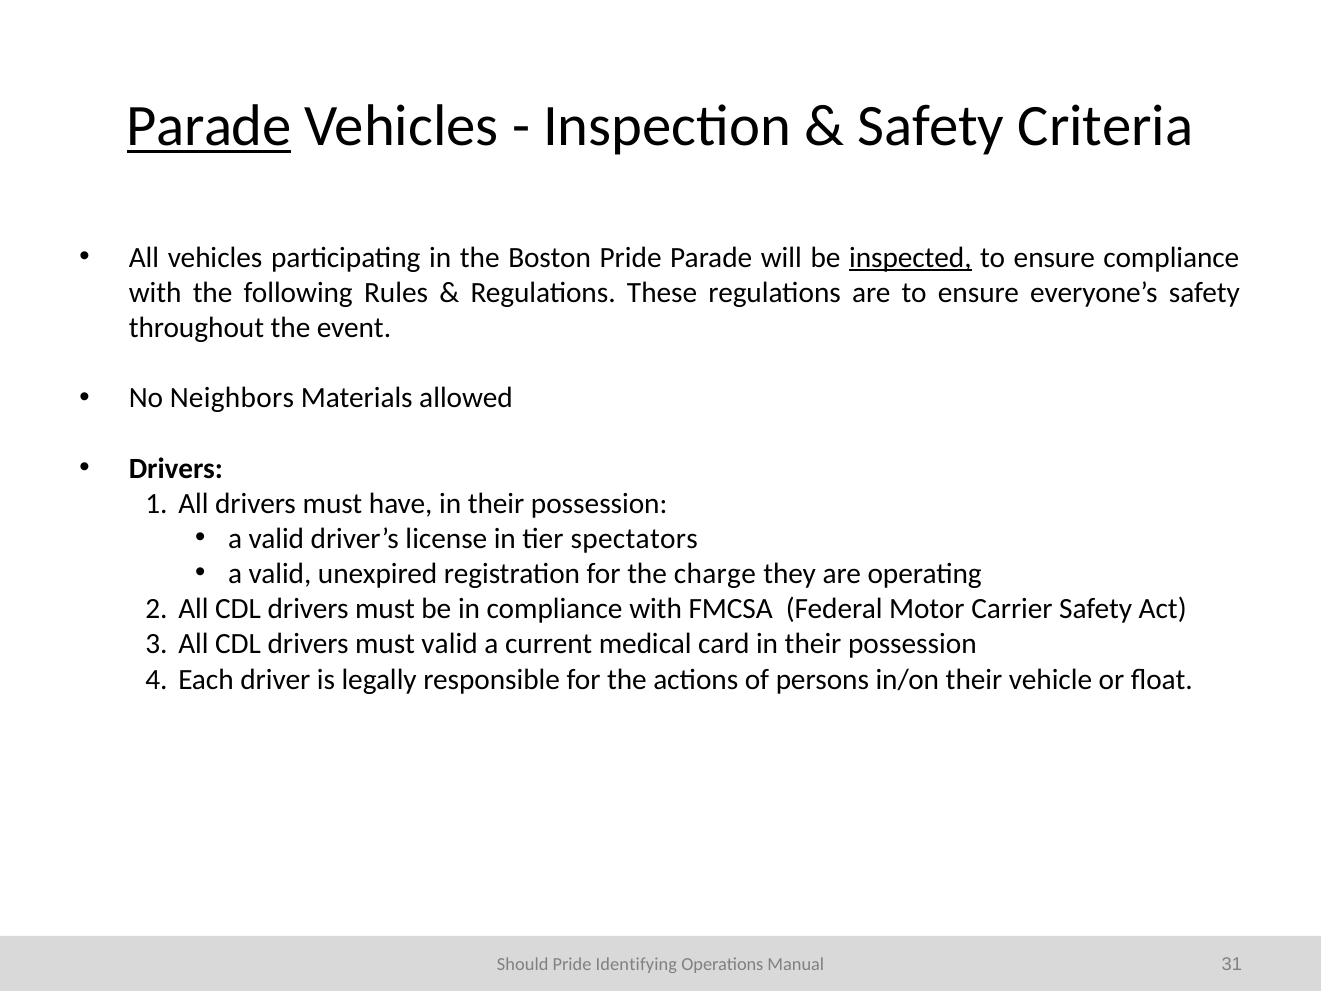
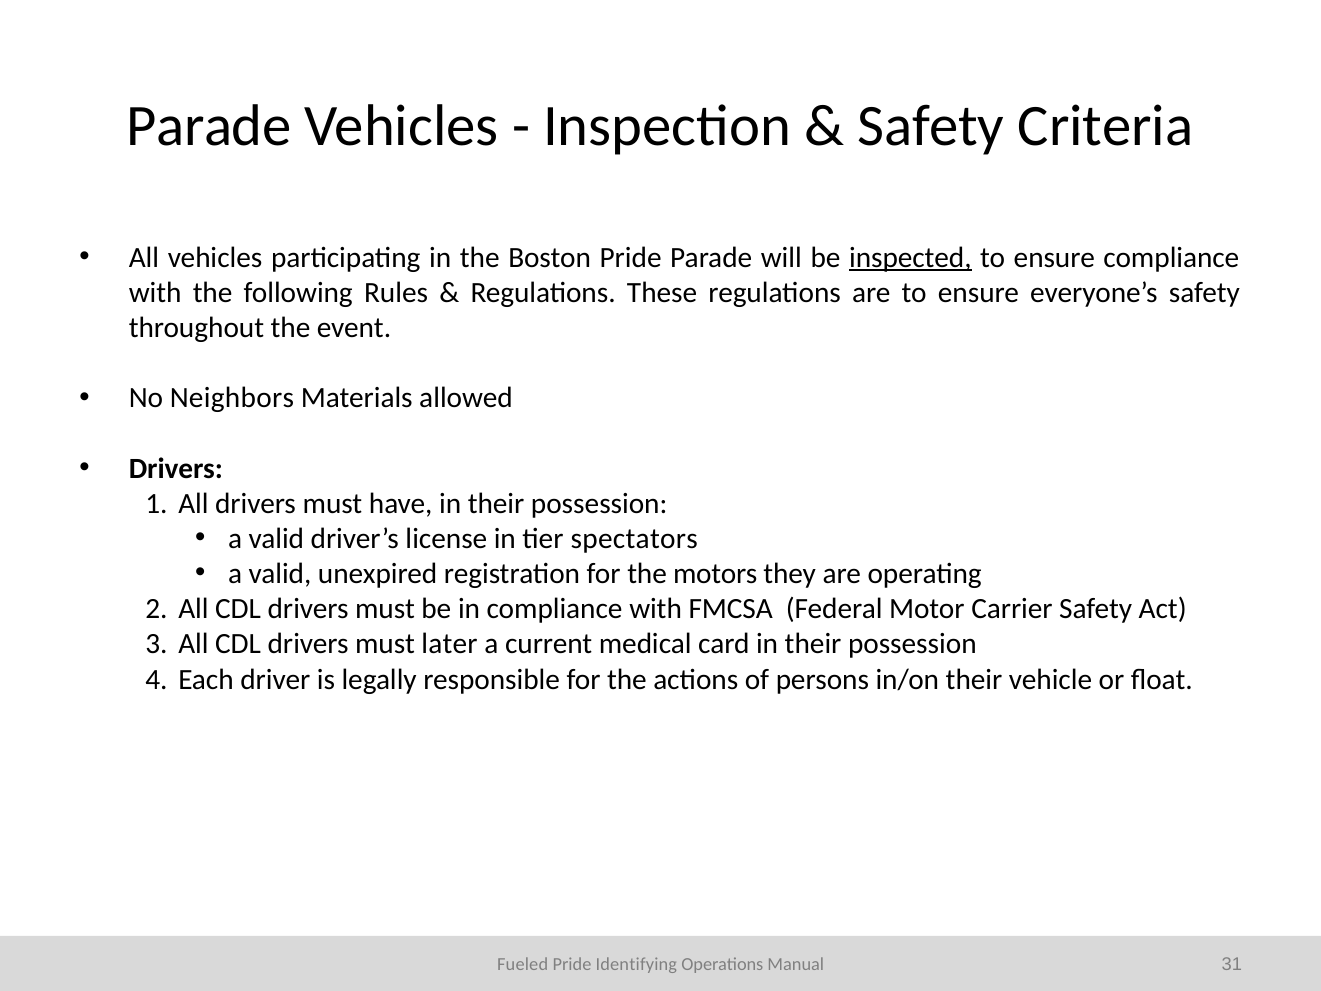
Parade underline: present -> none (209, 126)
charge: charge -> motors (715, 574)
must valid: valid -> later (449, 644)
Should: Should -> Fueled (523, 964)
